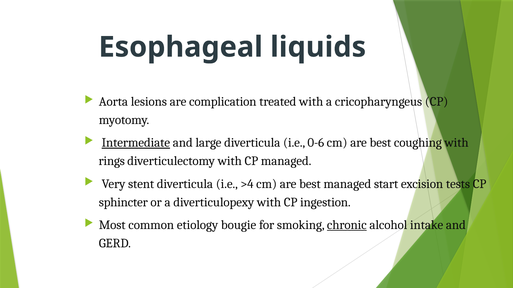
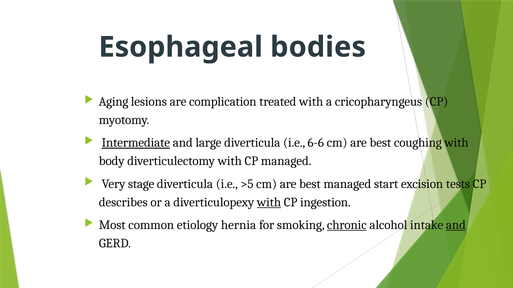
liquids: liquids -> bodies (318, 47)
Aorta: Aorta -> Aging (114, 102)
0-6: 0-6 -> 6-6 (316, 143)
rings: rings -> body (112, 161)
stent: stent -> stage (141, 184)
>4: >4 -> >5 (247, 184)
sphincter: sphincter -> describes (123, 203)
with underline: none -> present (269, 203)
bougie: bougie -> hernia (239, 225)
and underline: none -> present (456, 225)
